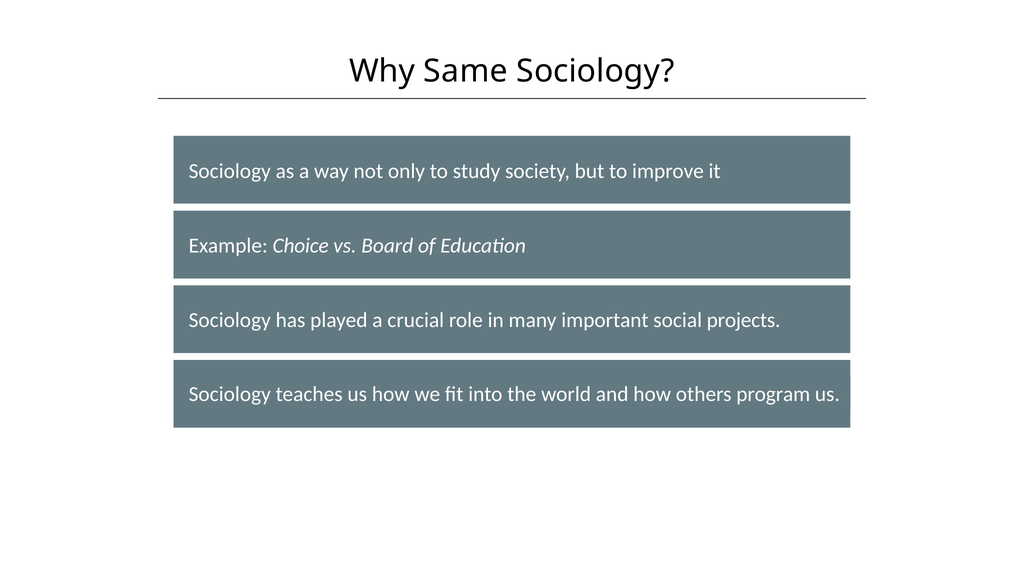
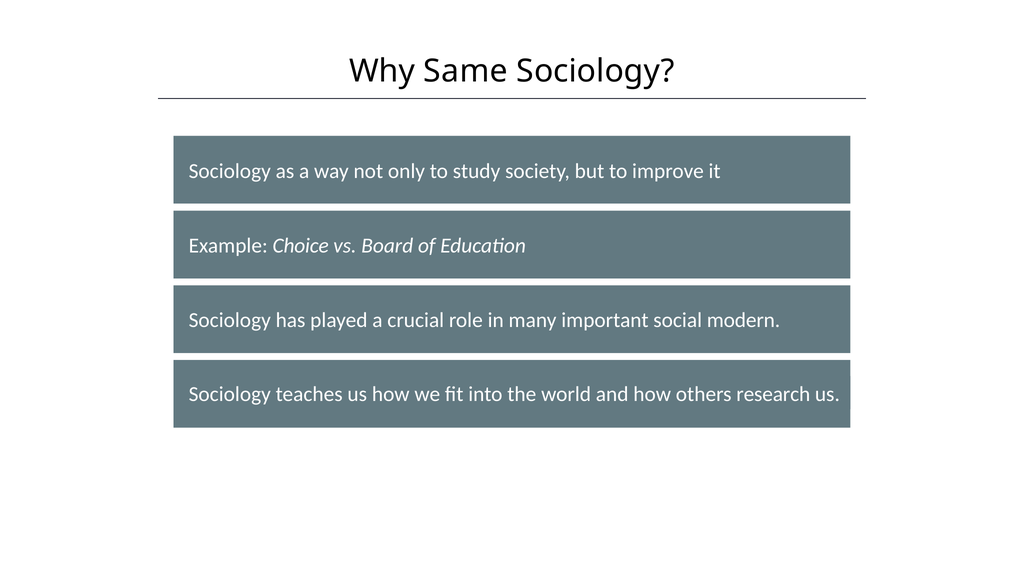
projects: projects -> modern (744, 320)
program: program -> research (773, 394)
